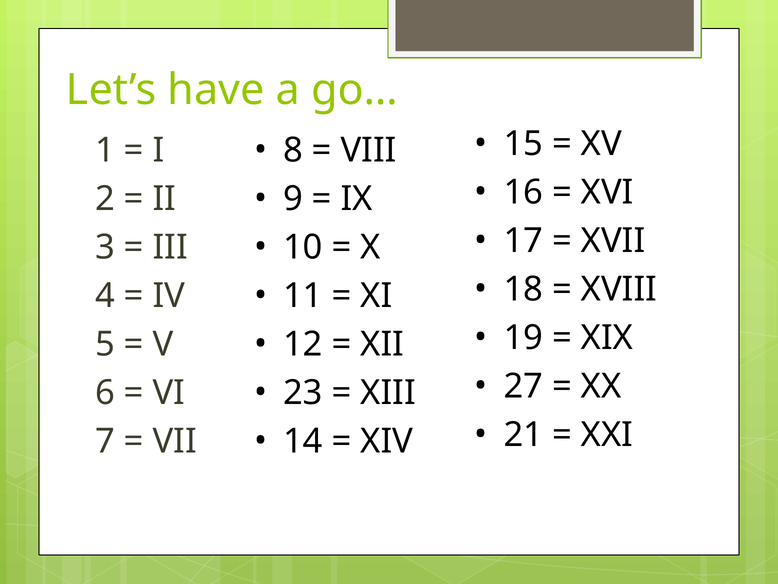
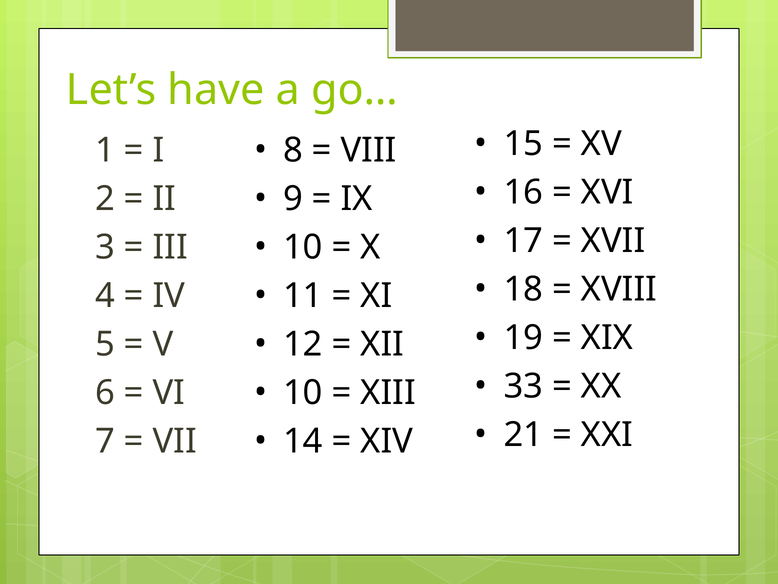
27: 27 -> 33 (523, 386)
23: 23 -> 10 (303, 392)
